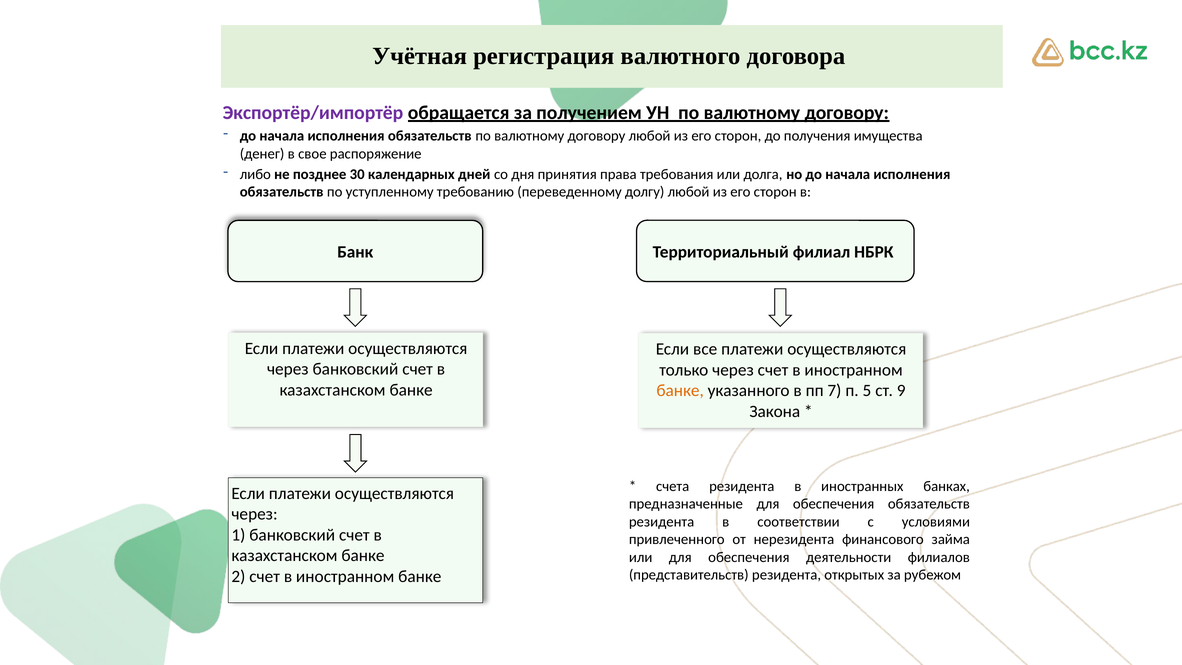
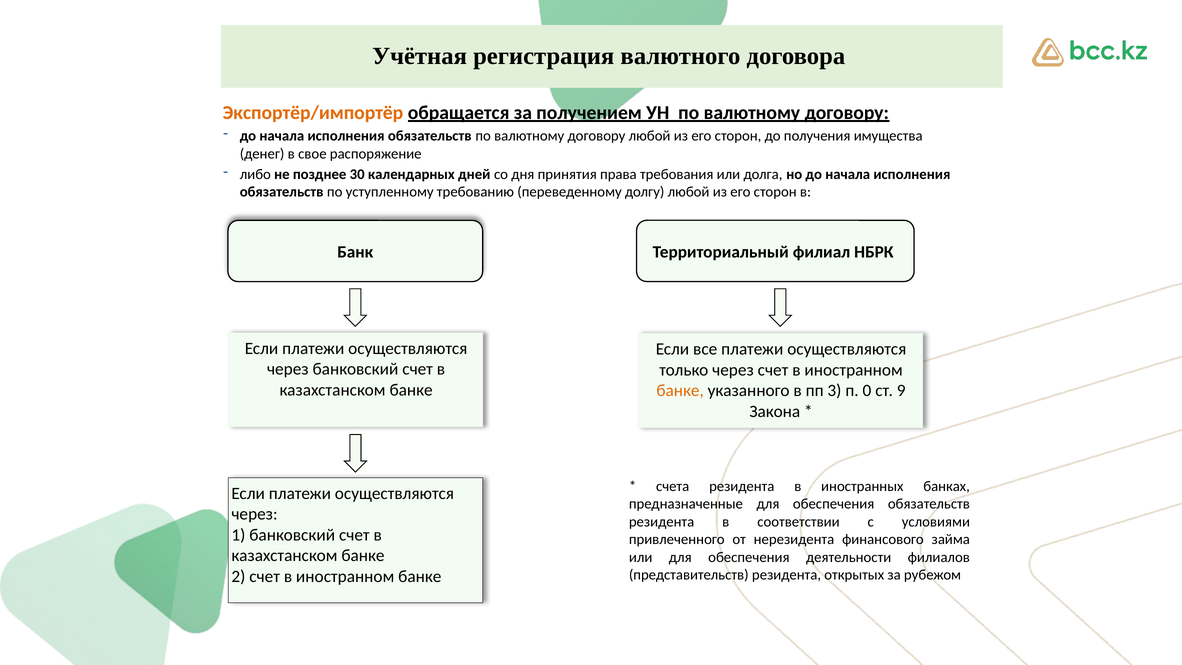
Экспортёр/импортёр colour: purple -> orange (313, 113)
7: 7 -> 3 (834, 391)
5: 5 -> 0 (867, 391)
